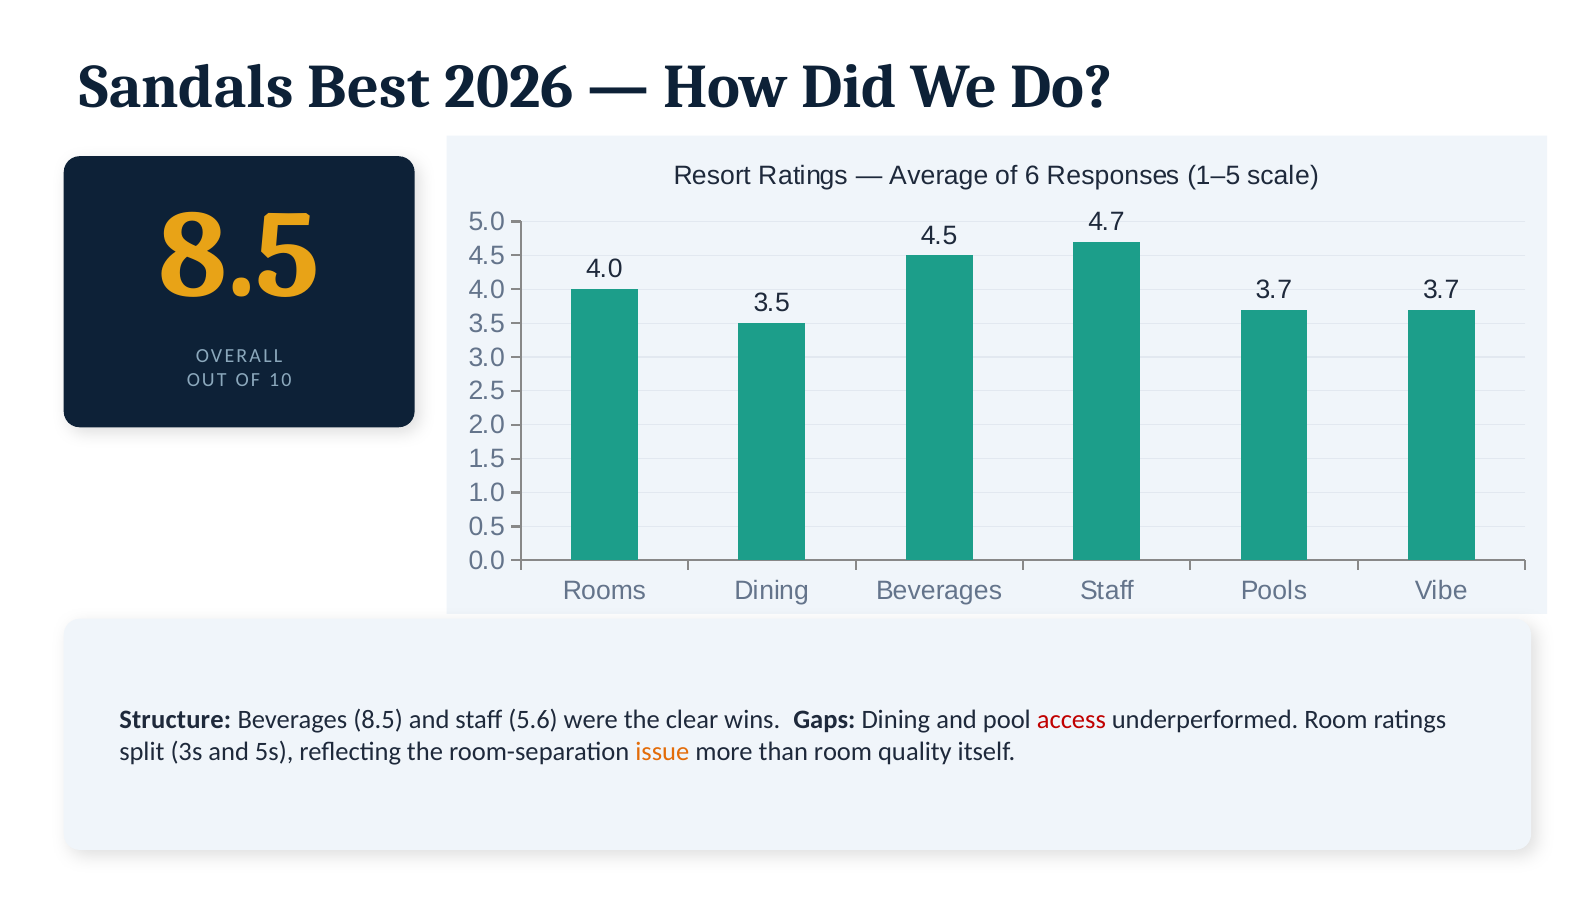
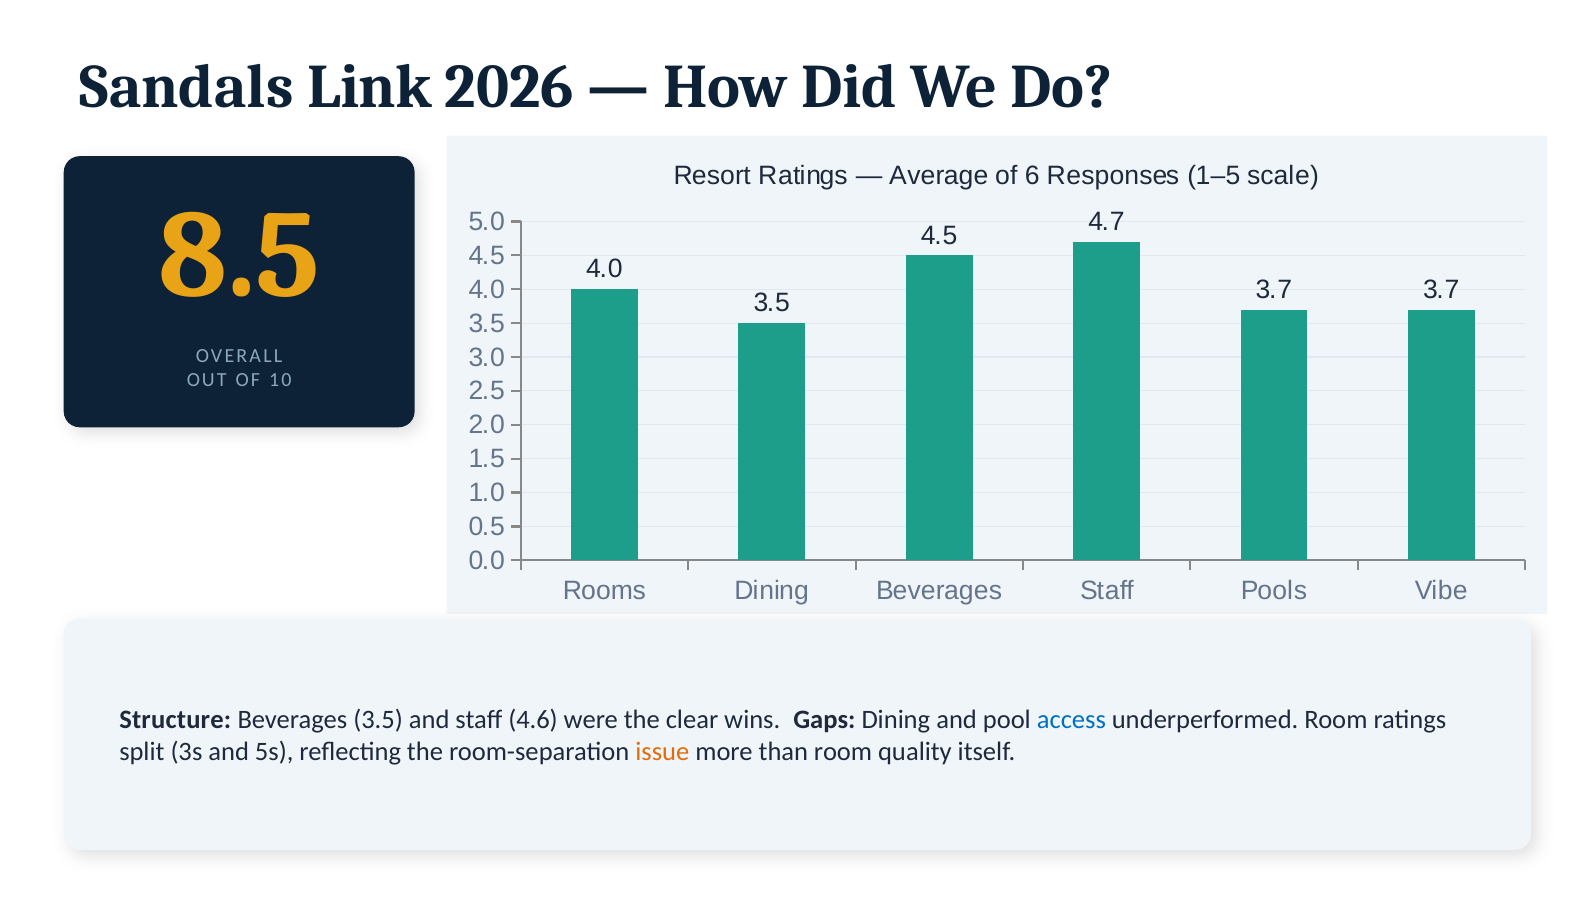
Best: Best -> Link (370, 87)
Beverages 8.5: 8.5 -> 3.5 (378, 720)
5.6: 5.6 -> 4.6 (533, 720)
access colour: red -> blue (1071, 720)
